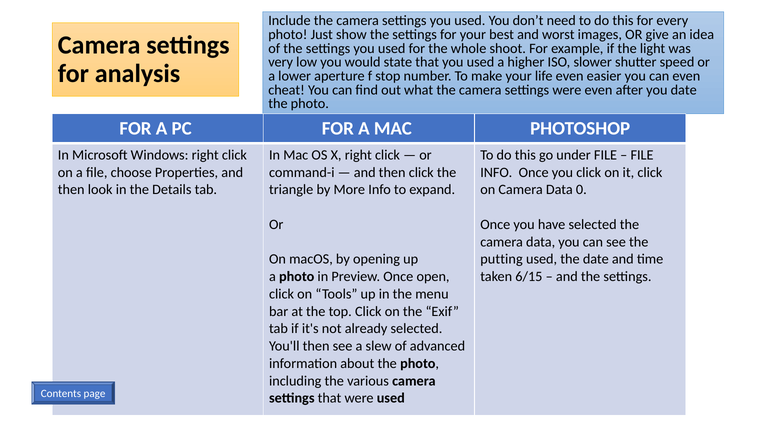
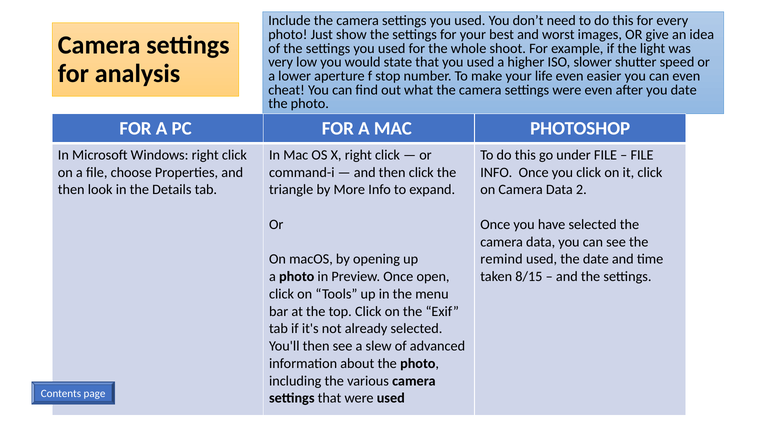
0: 0 -> 2 (581, 190)
putting: putting -> remind (501, 259)
6/15: 6/15 -> 8/15 (529, 277)
